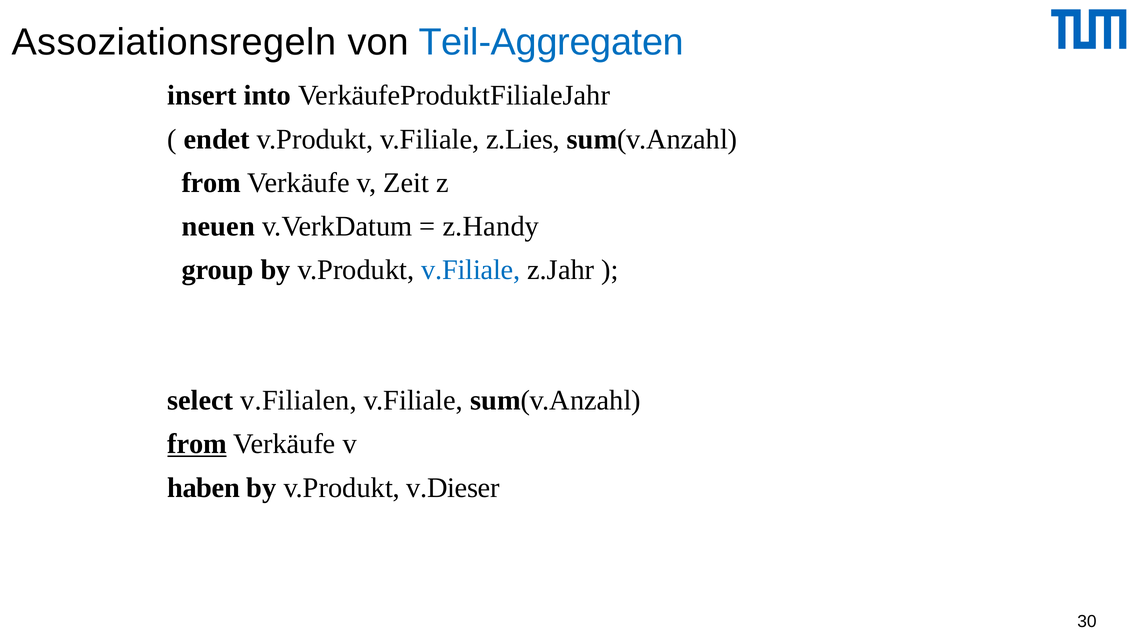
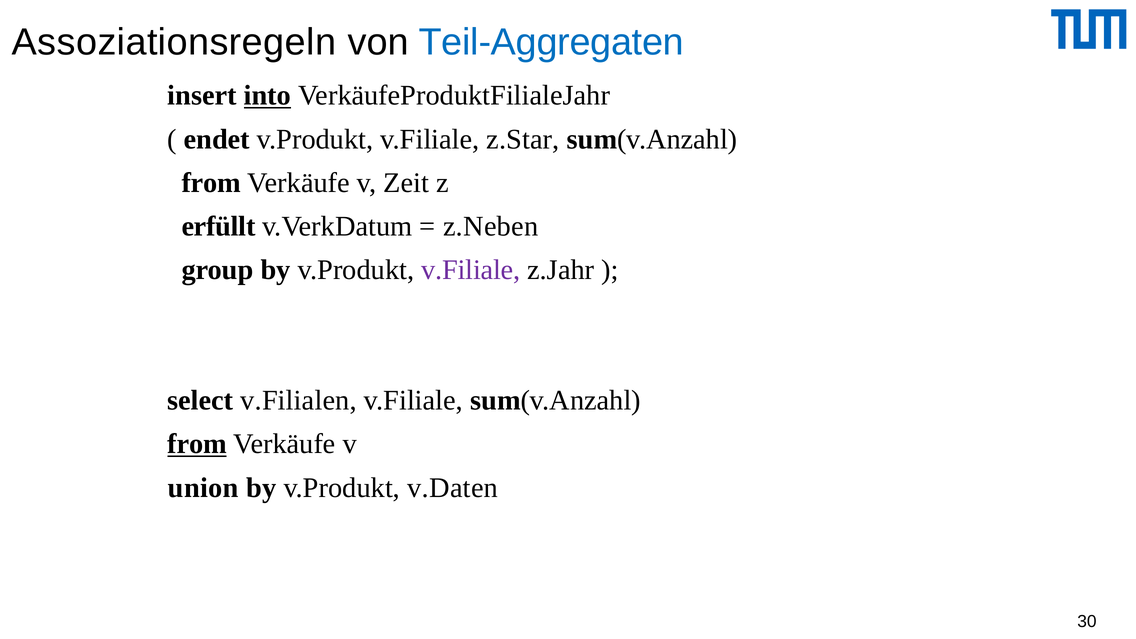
into underline: none -> present (267, 96)
z.Lies: z.Lies -> z.Star (523, 139)
neuen: neuen -> erfüllt (219, 226)
z.Handy: z.Handy -> z.Neben (491, 226)
v.Filiale colour: blue -> purple (471, 270)
haben: haben -> union (203, 488)
v.Dieser: v.Dieser -> v.Daten (453, 488)
